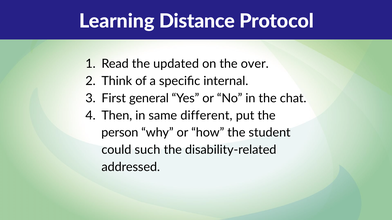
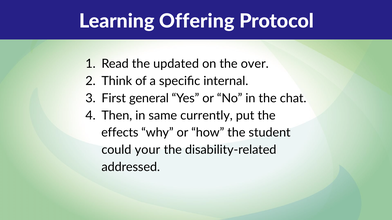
Distance: Distance -> Offering (197, 21)
different: different -> currently (206, 116)
person: person -> effects (120, 133)
such: such -> your (147, 150)
